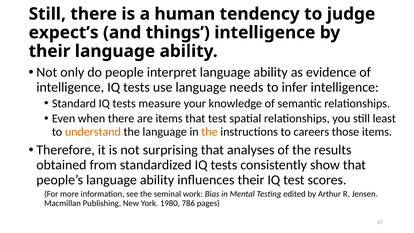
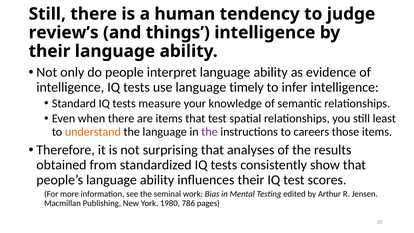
expect’s: expect’s -> review’s (64, 33)
needs: needs -> timely (247, 87)
the colour: orange -> purple (210, 132)
